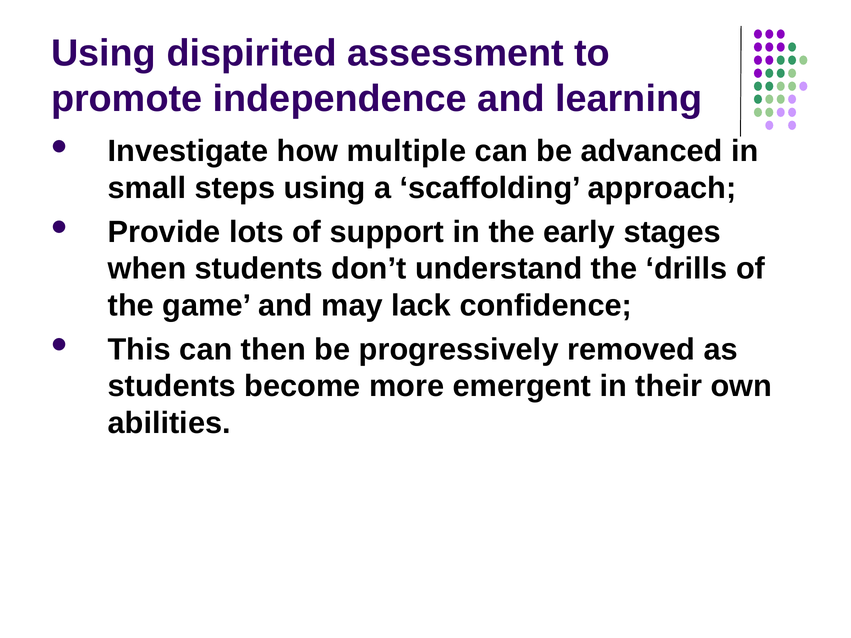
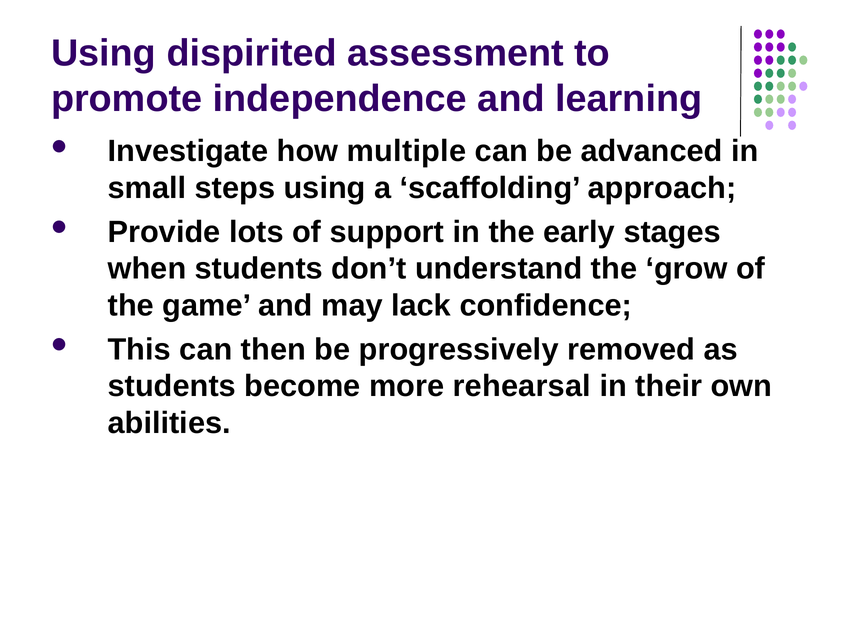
drills: drills -> grow (687, 269)
emergent: emergent -> rehearsal (522, 386)
